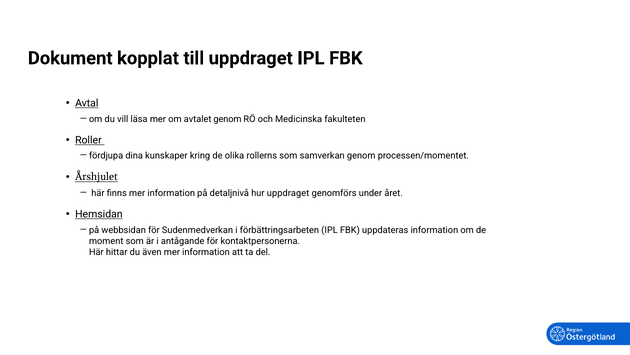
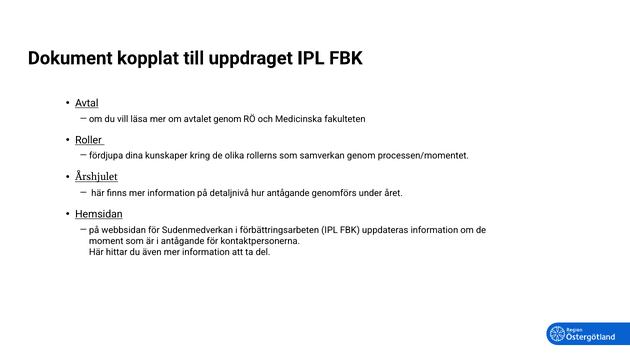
hur uppdraget: uppdraget -> antågande (288, 193)
